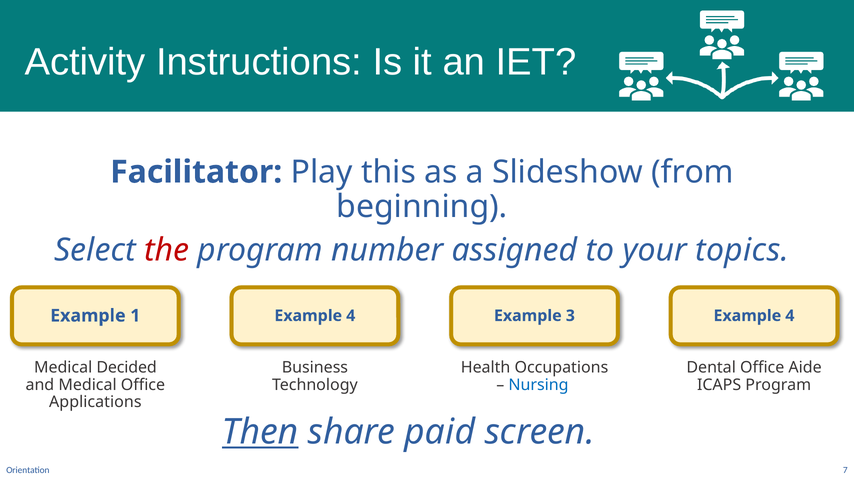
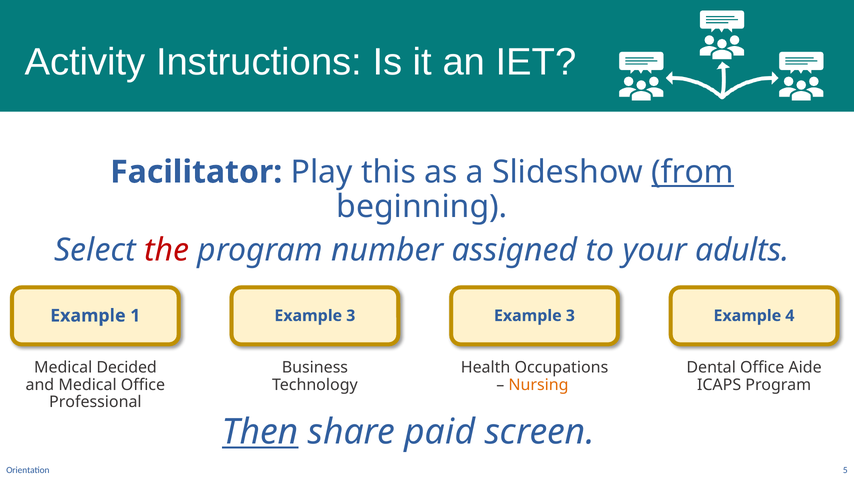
from underline: none -> present (693, 172)
topics: topics -> adults (742, 250)
4: 4 -> 3 (351, 316)
Nursing colour: blue -> orange (538, 385)
Applications: Applications -> Professional (95, 402)
7: 7 -> 5 (845, 470)
